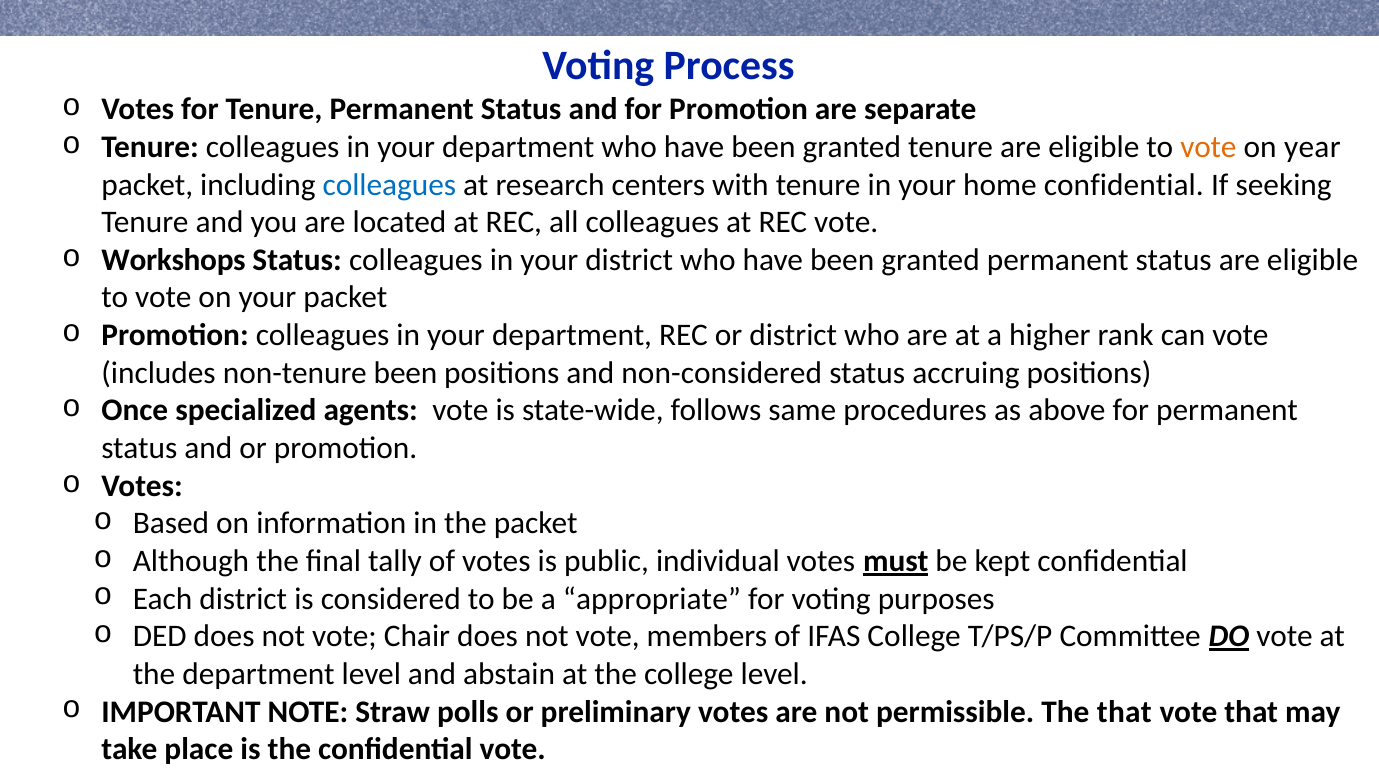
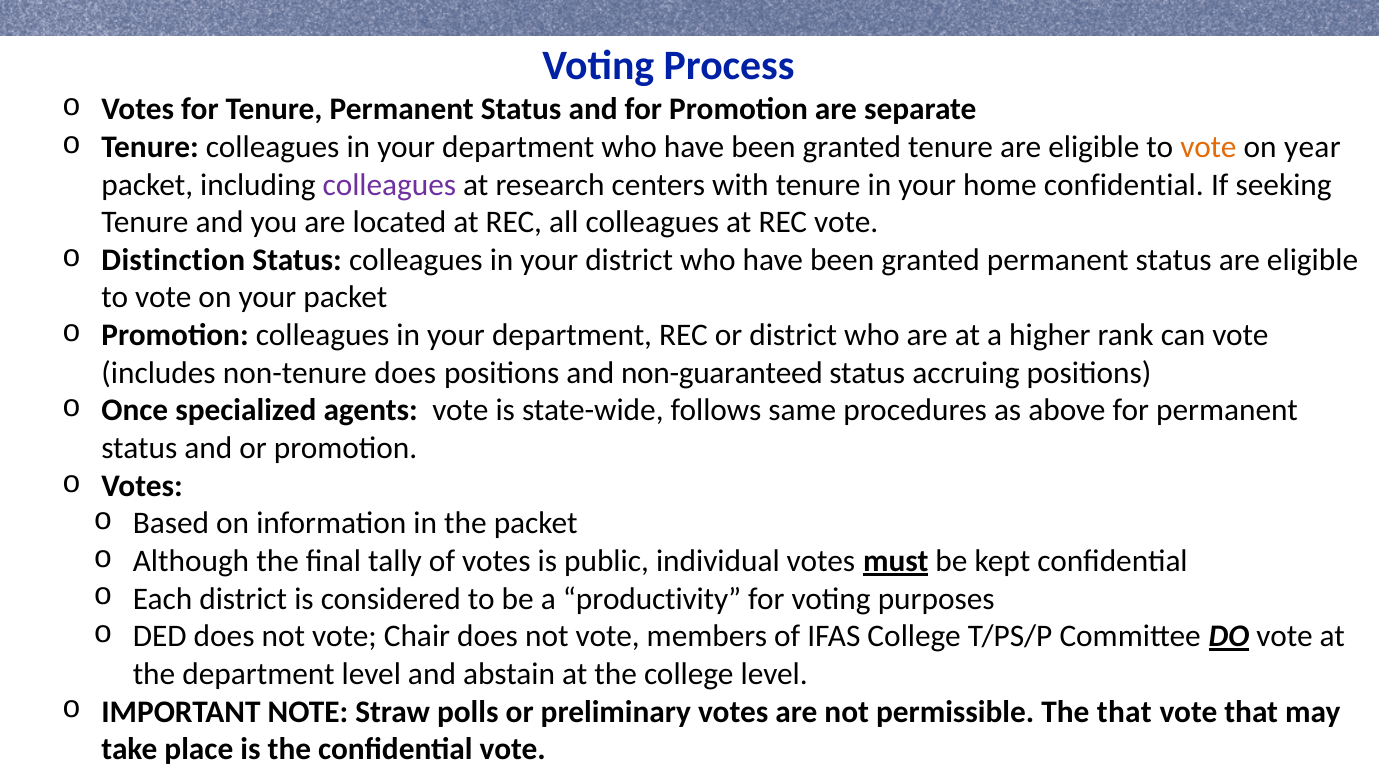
colleagues colour: blue -> purple (389, 185)
Workshops: Workshops -> Distinction (173, 260)
non-tenure been: been -> does (405, 373)
non-considered: non-considered -> non-guaranteed (722, 373)
appropriate: appropriate -> productivity (652, 599)
